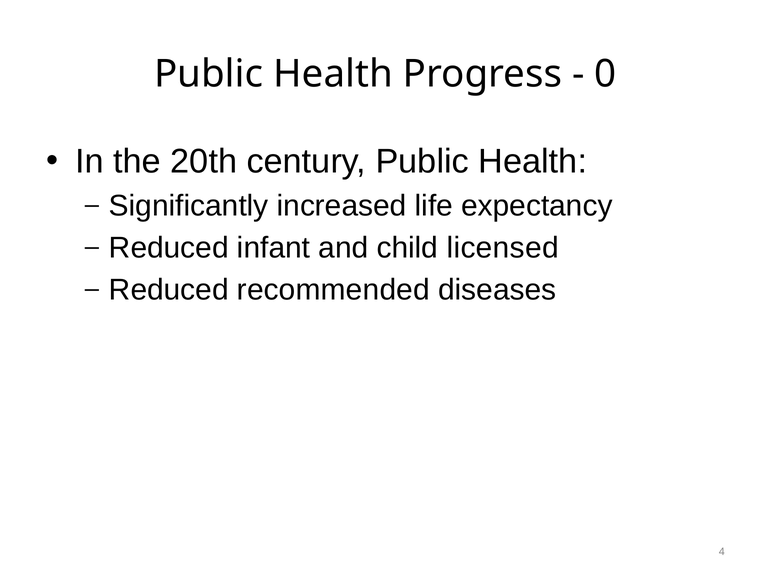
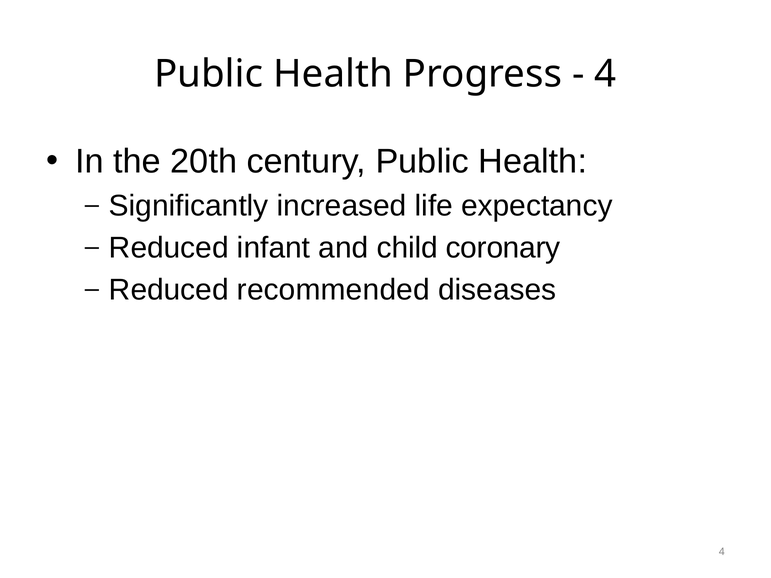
0: 0 -> 4 (606, 74)
licensed: licensed -> coronary (503, 248)
